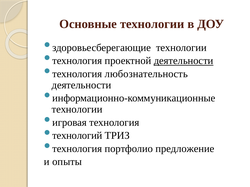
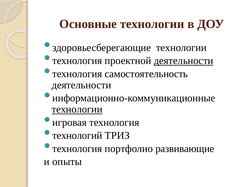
любознательность: любознательность -> самостоятельность (146, 74)
технологии underline: none -> present (77, 110)
предложение: предложение -> развивающие (185, 149)
